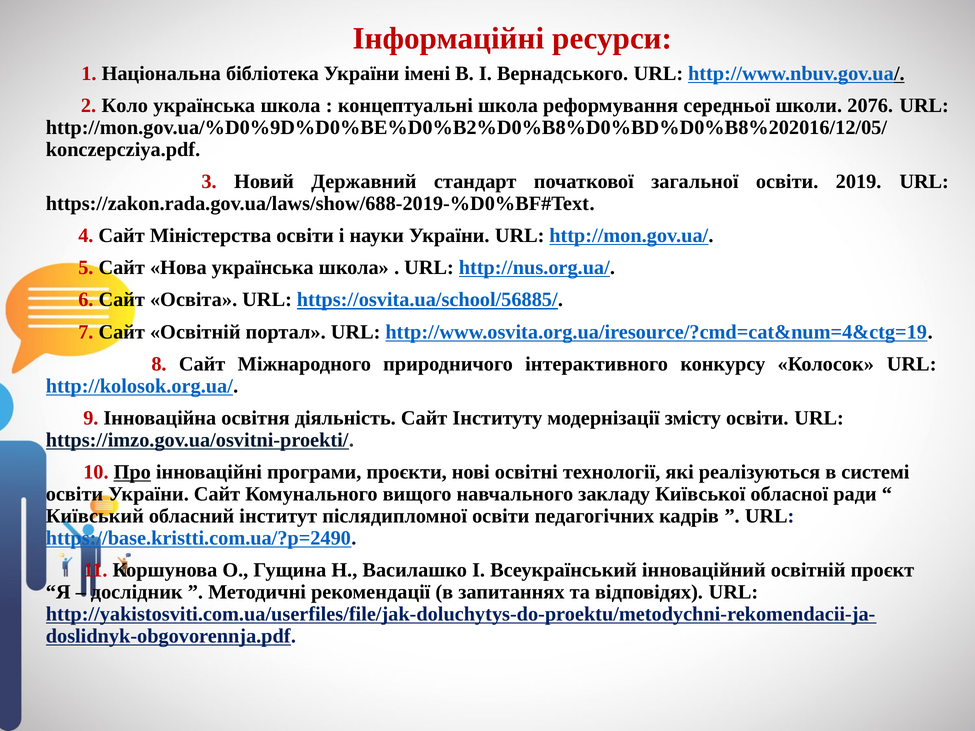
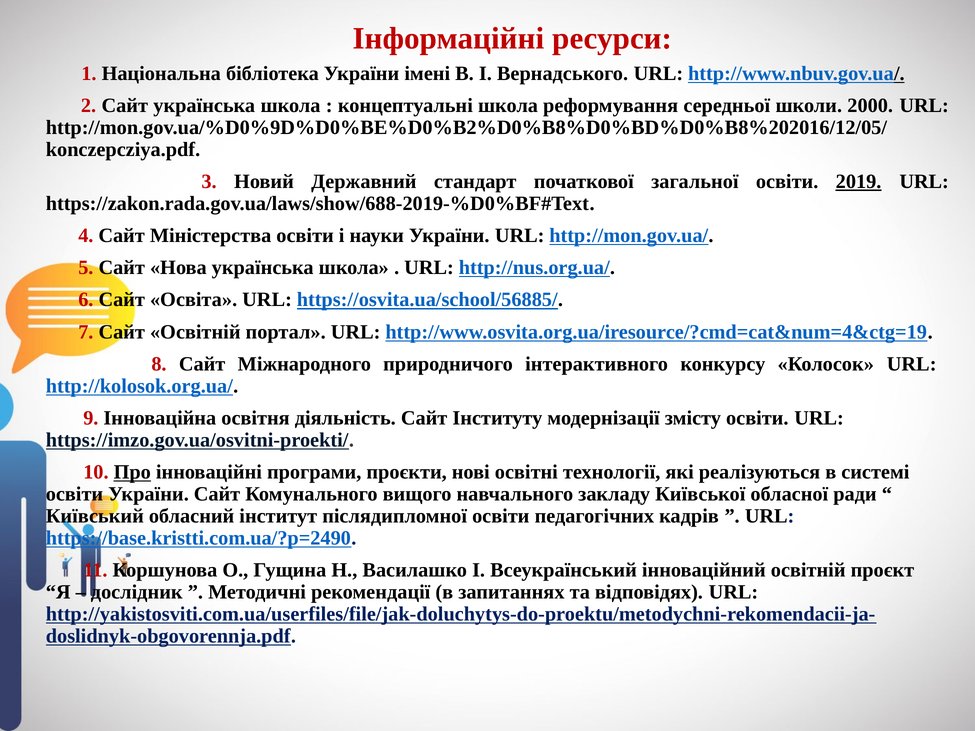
2 Коло: Коло -> Сайт (125, 106)
2076: 2076 -> 2000 (870, 106)
2019 underline: none -> present (859, 182)
